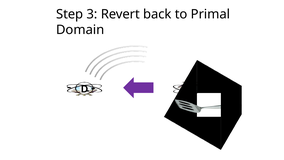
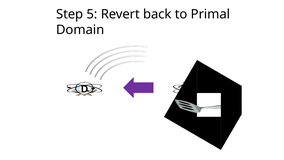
3: 3 -> 5 (92, 14)
